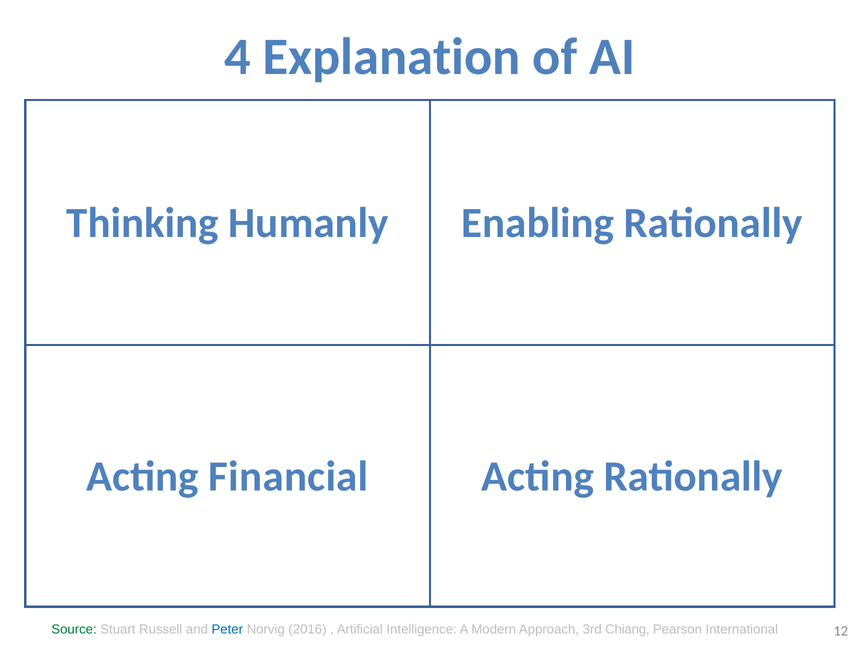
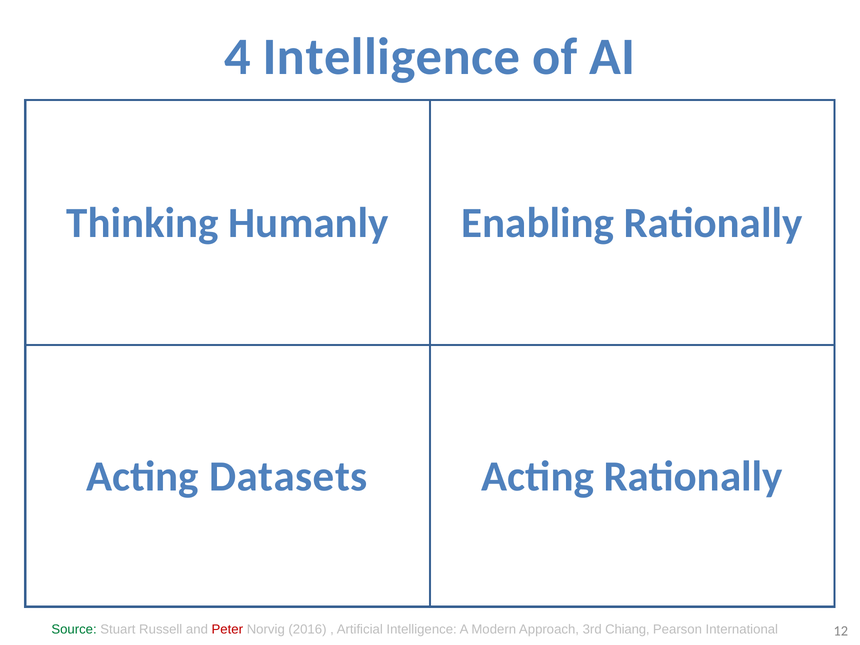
4 Explanation: Explanation -> Intelligence (391, 57)
Financial: Financial -> Datasets (288, 476)
Peter colour: blue -> red (227, 629)
